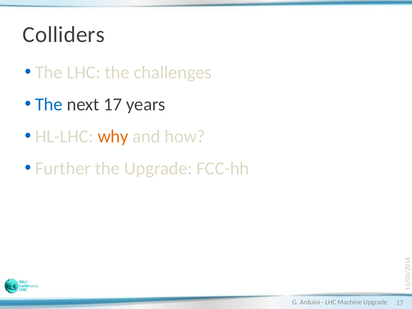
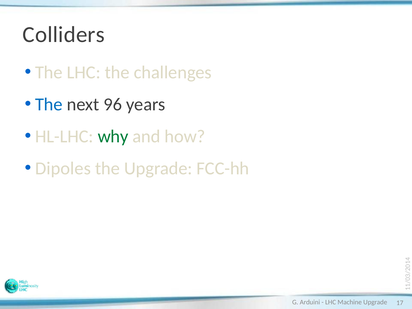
next 17: 17 -> 96 (113, 104)
why colour: orange -> green (113, 136)
Further: Further -> Dipoles (63, 168)
